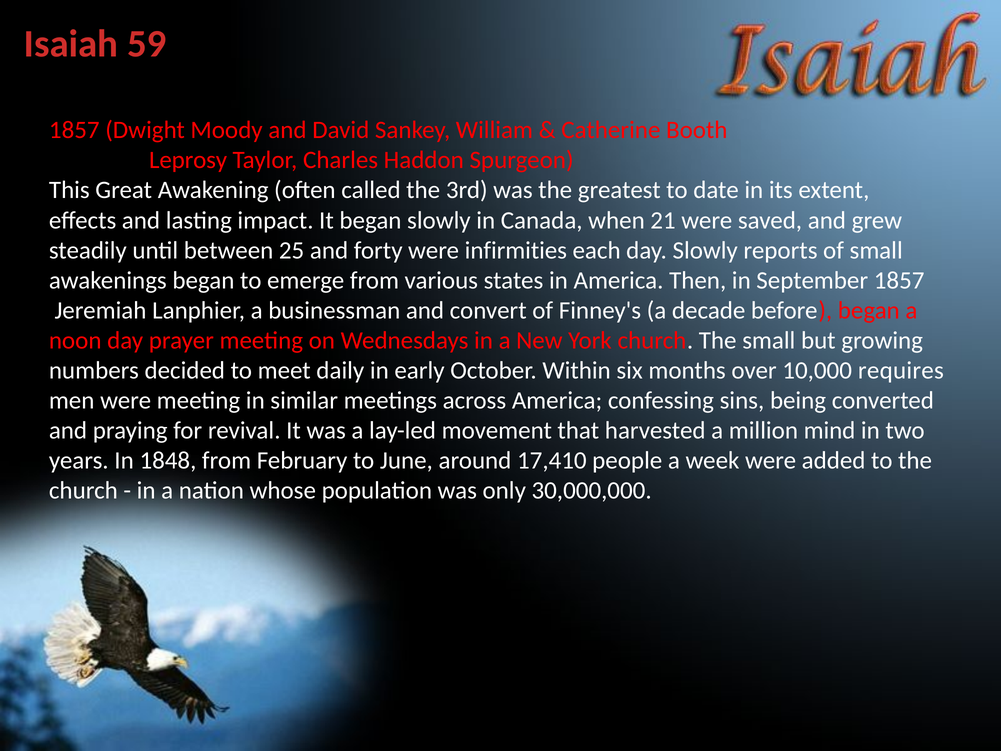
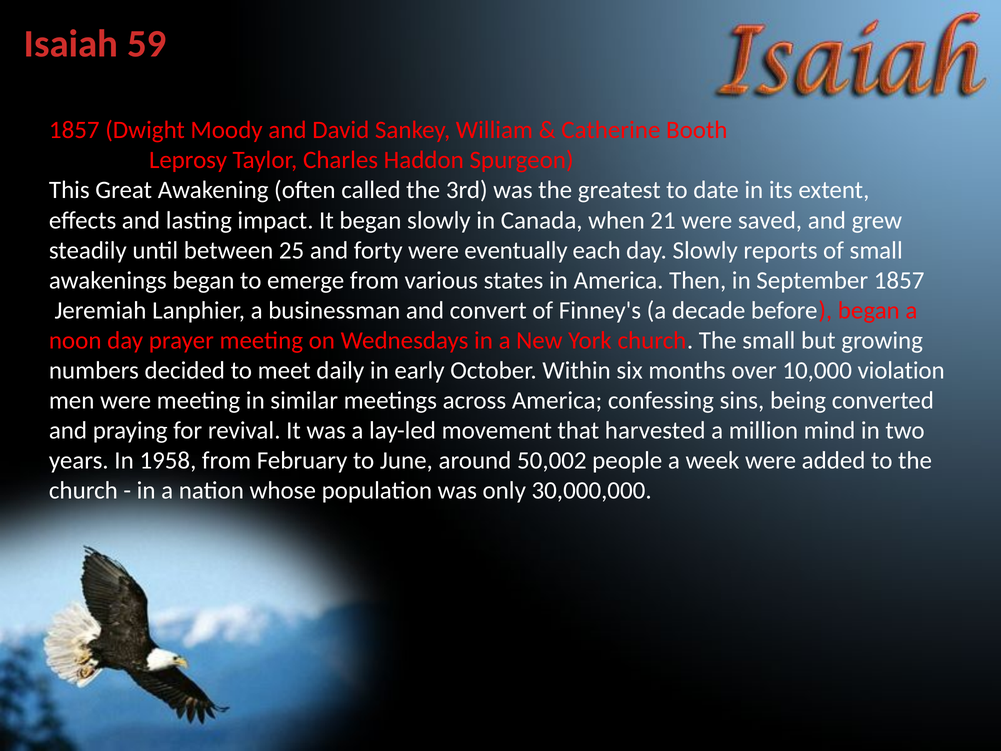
infirmities: infirmities -> eventually (516, 250)
requires: requires -> violation (901, 370)
1848: 1848 -> 1958 (168, 460)
17,410: 17,410 -> 50,002 (552, 460)
